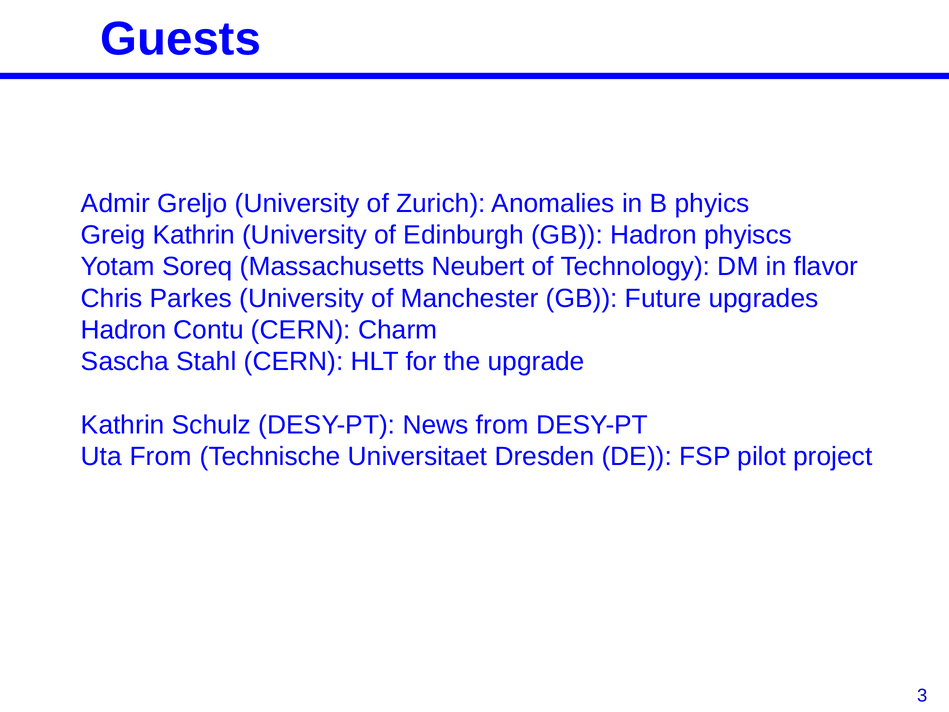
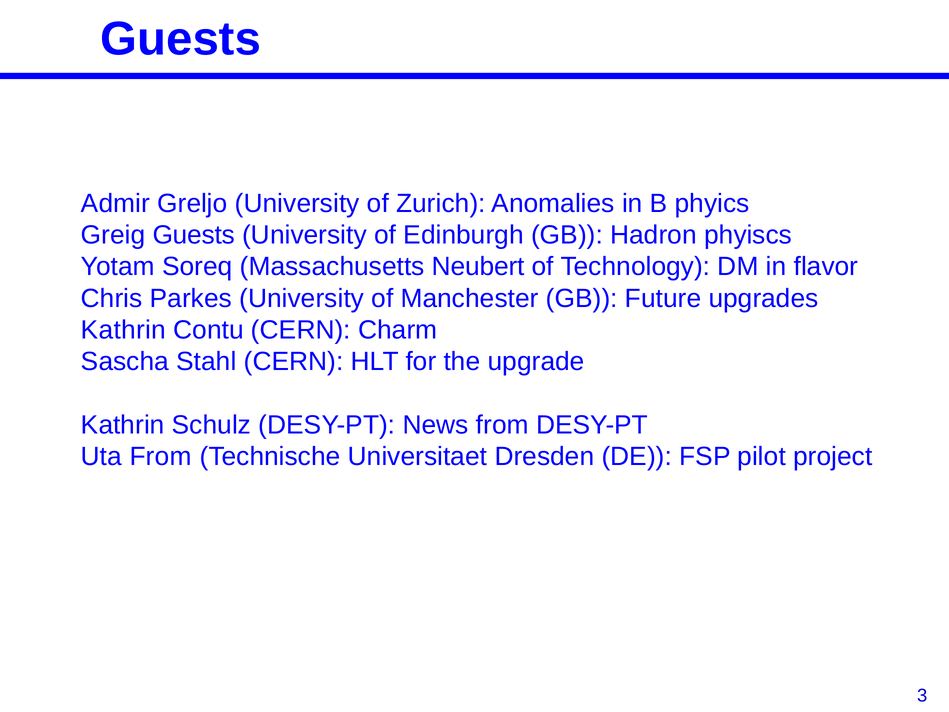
Greig Kathrin: Kathrin -> Guests (194, 235)
Hadron: Hadron -> Kathrin (123, 330)
